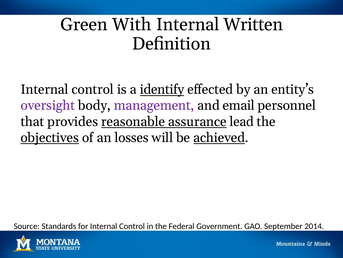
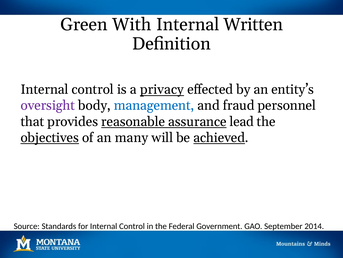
identify: identify -> privacy (162, 89)
management colour: purple -> blue (154, 105)
email: email -> fraud (239, 105)
losses: losses -> many (131, 137)
